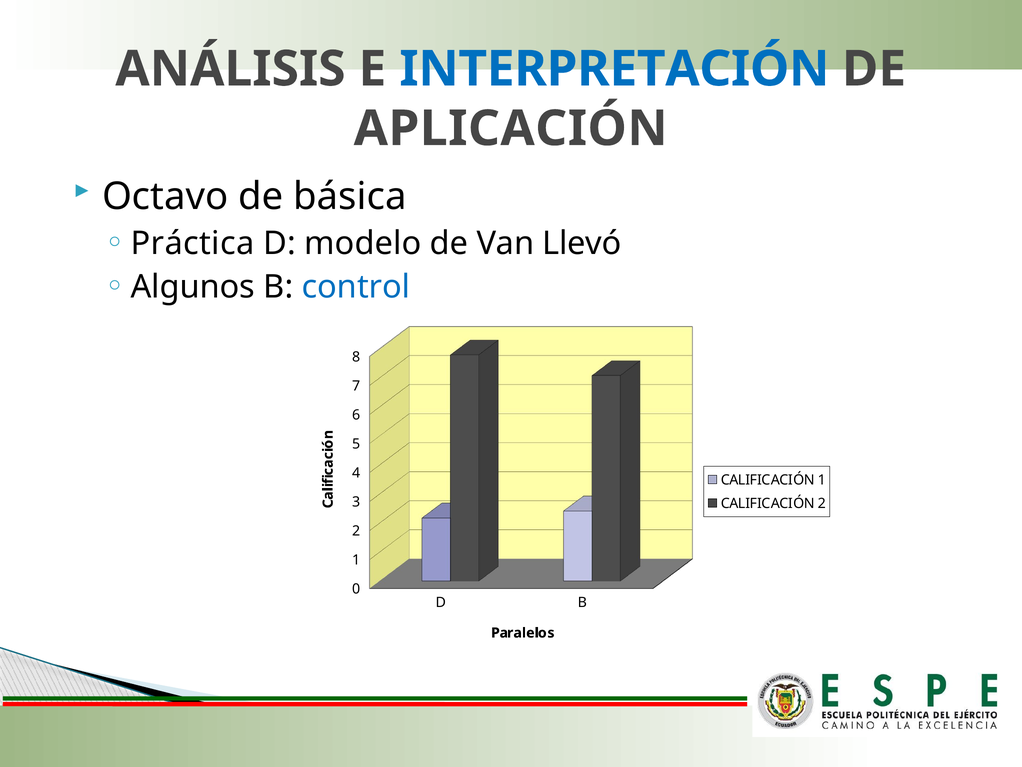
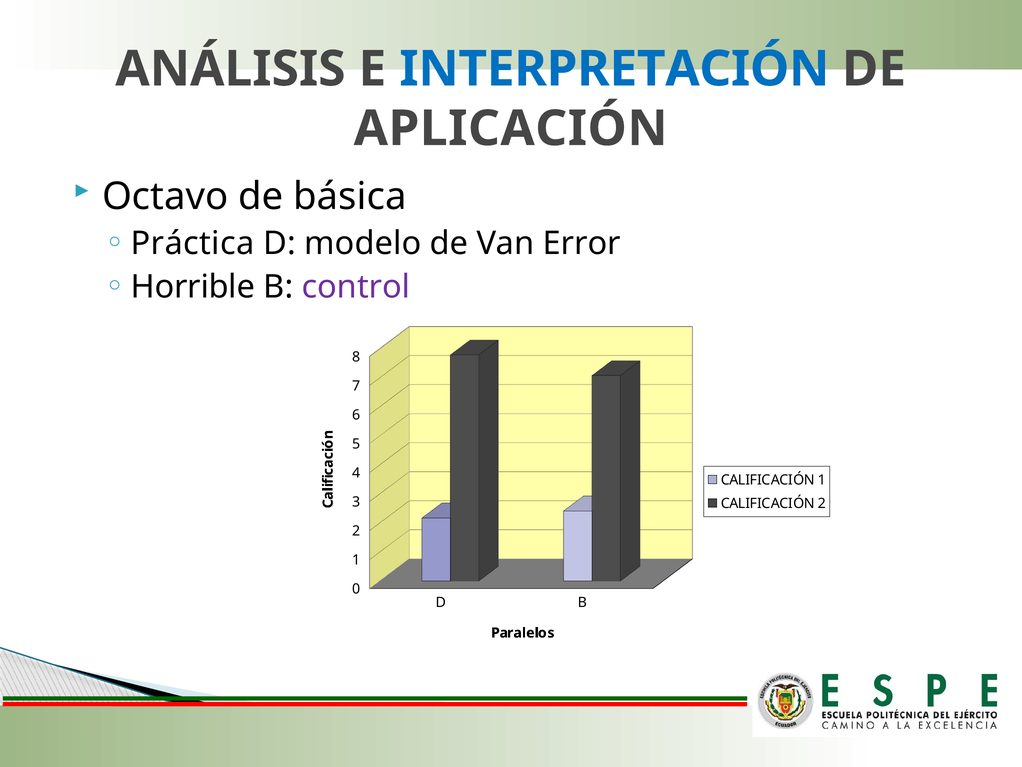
Llevó: Llevó -> Error (582, 243)
Algunos: Algunos -> Horrible (193, 287)
control colour: blue -> purple (356, 287)
